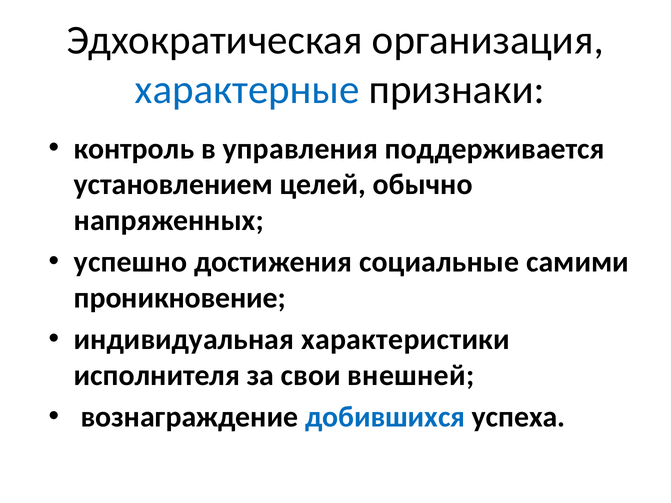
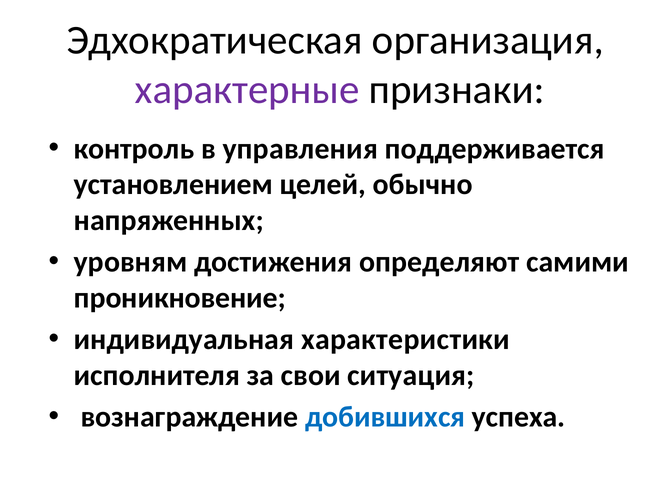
характерные colour: blue -> purple (247, 90)
успешно: успешно -> уровням (131, 262)
социальные: социальные -> определяют (439, 262)
внешней: внешней -> ситуация (411, 376)
